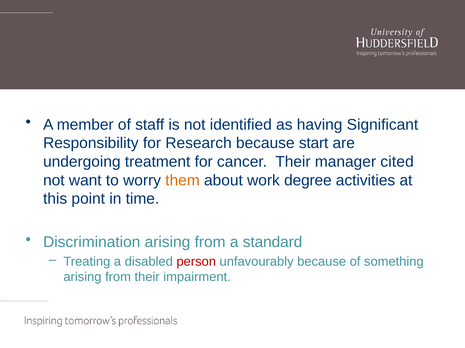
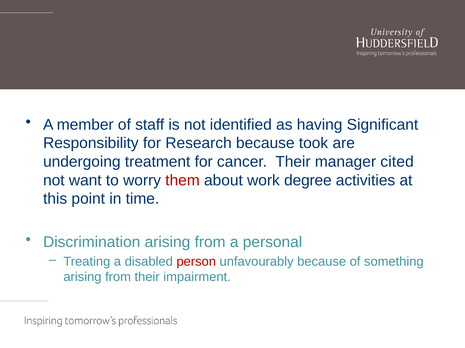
start: start -> took (314, 143)
them colour: orange -> red (183, 181)
standard: standard -> personal (272, 243)
